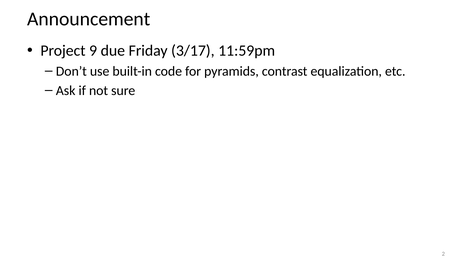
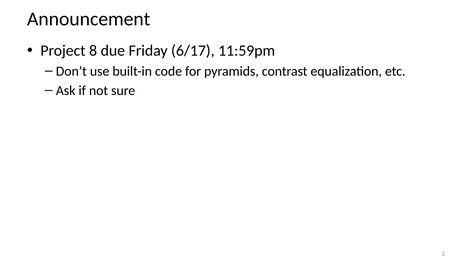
9: 9 -> 8 (93, 51)
3/17: 3/17 -> 6/17 (193, 51)
